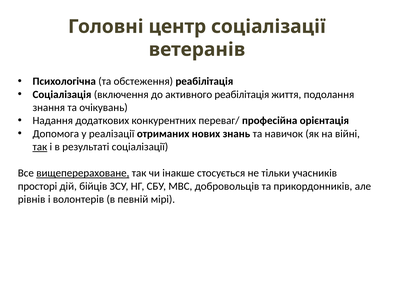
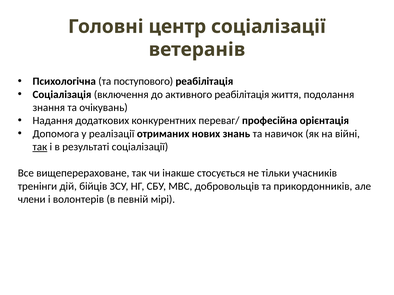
обстеження: обстеження -> поступового (143, 81)
вищеперераховане underline: present -> none (83, 173)
просторі: просторі -> тренінги (37, 187)
рівнів: рівнів -> члени (32, 200)
